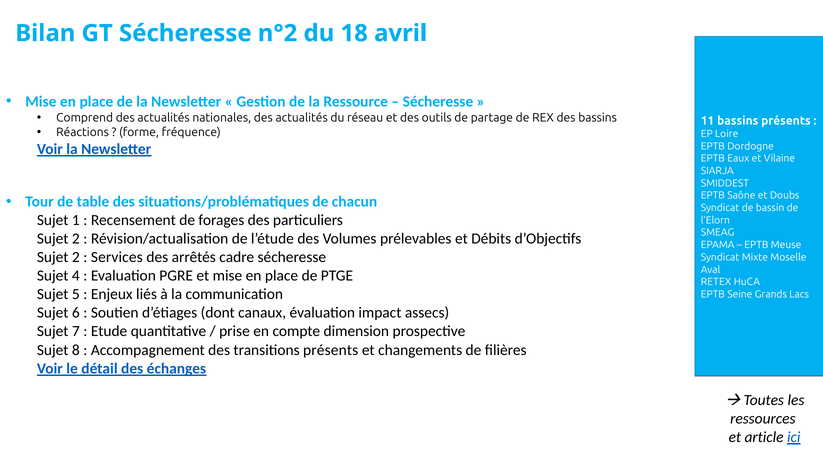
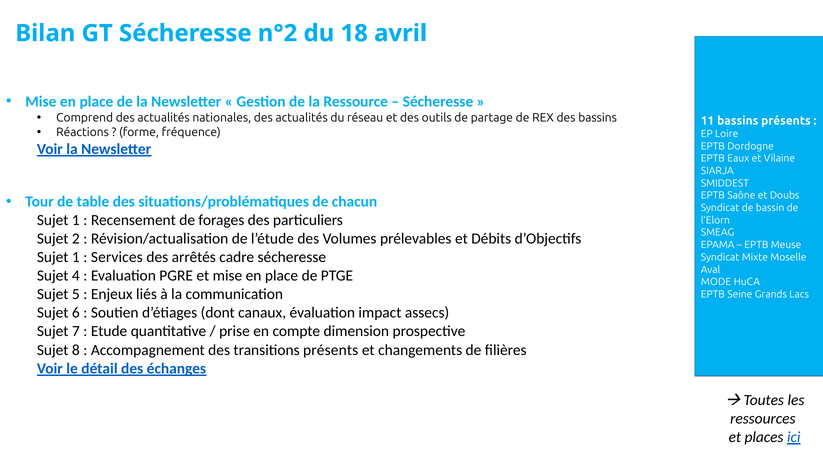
2: 2 -> 1 (76, 257)
RETEX: RETEX -> MODE (716, 282)
article: article -> places (764, 437)
